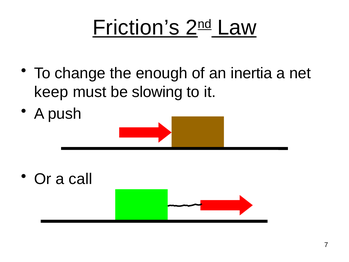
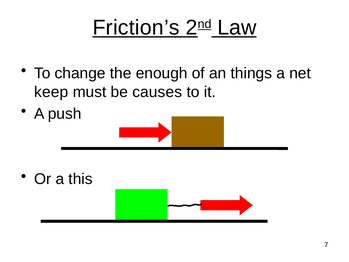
inertia: inertia -> things (251, 73)
slowing: slowing -> causes (157, 92)
call: call -> this (81, 179)
